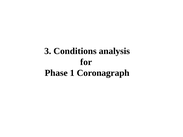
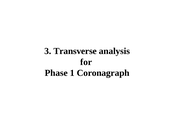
Conditions: Conditions -> Transverse (75, 51)
